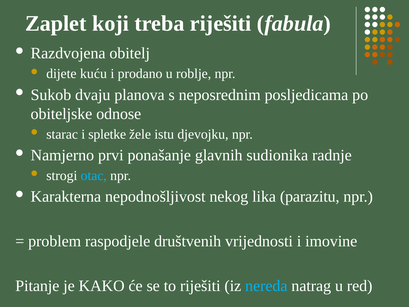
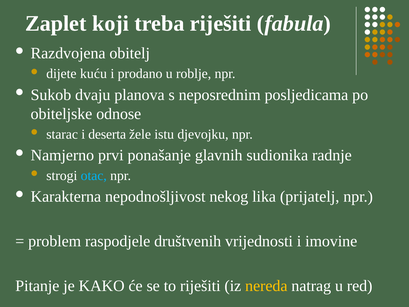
spletke: spletke -> deserta (107, 134)
parazitu: parazitu -> prijatelj (310, 197)
nereda colour: light blue -> yellow (266, 286)
